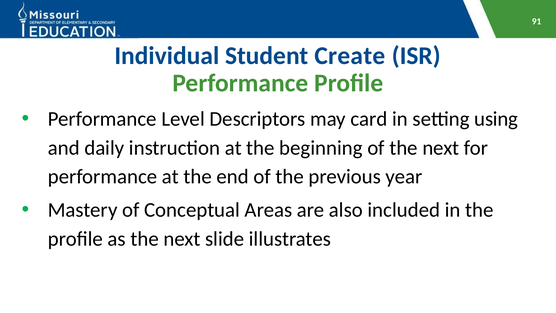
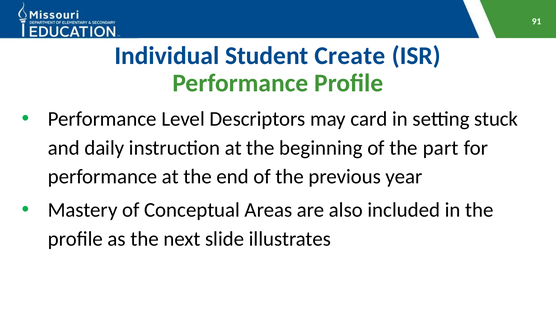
using: using -> stuck (496, 119)
of the next: next -> part (441, 148)
